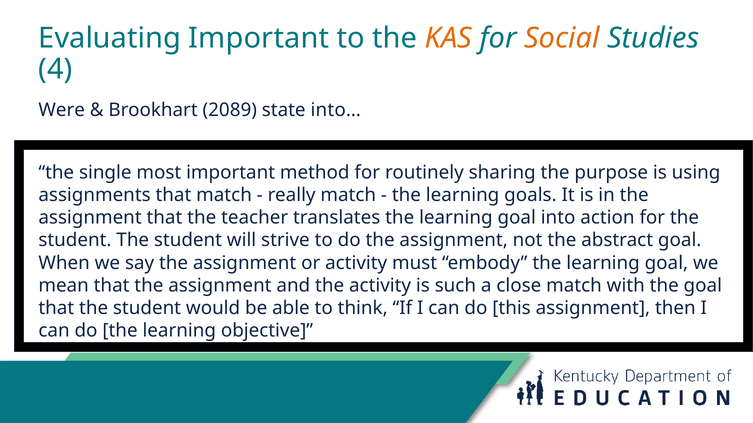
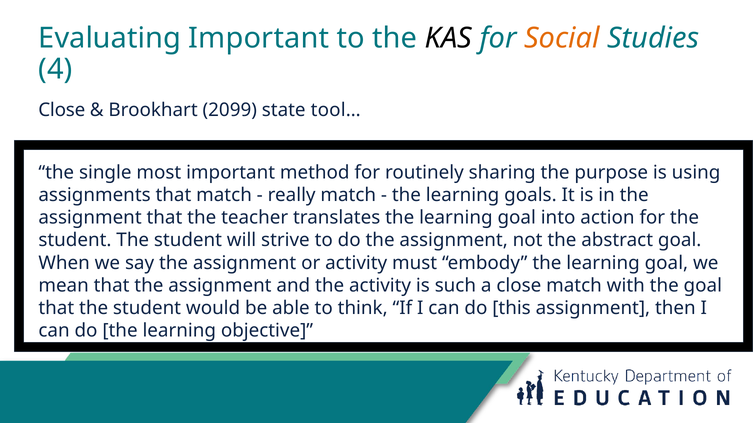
KAS colour: orange -> black (448, 38)
Were: Were -> Close (62, 110)
2089: 2089 -> 2099 (230, 110)
into…: into… -> tool… (336, 110)
